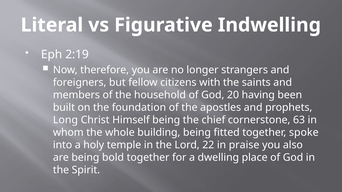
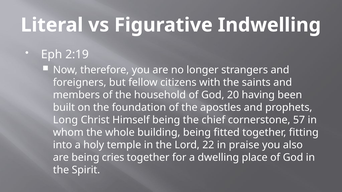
63: 63 -> 57 (299, 120)
spoke: spoke -> fitting (304, 133)
bold: bold -> cries (113, 158)
